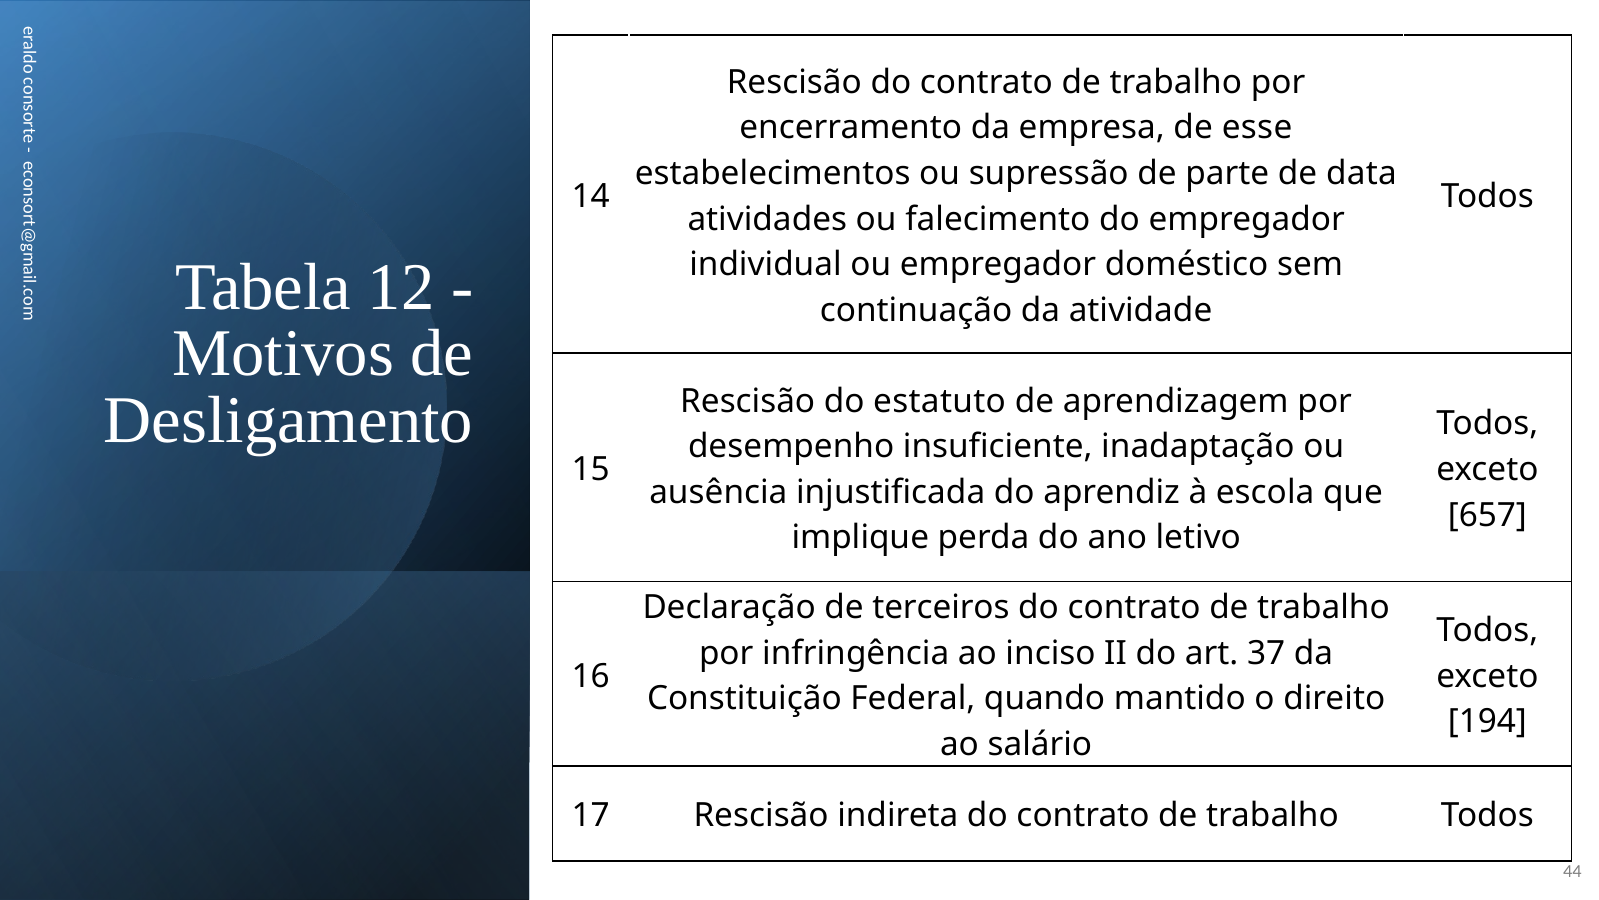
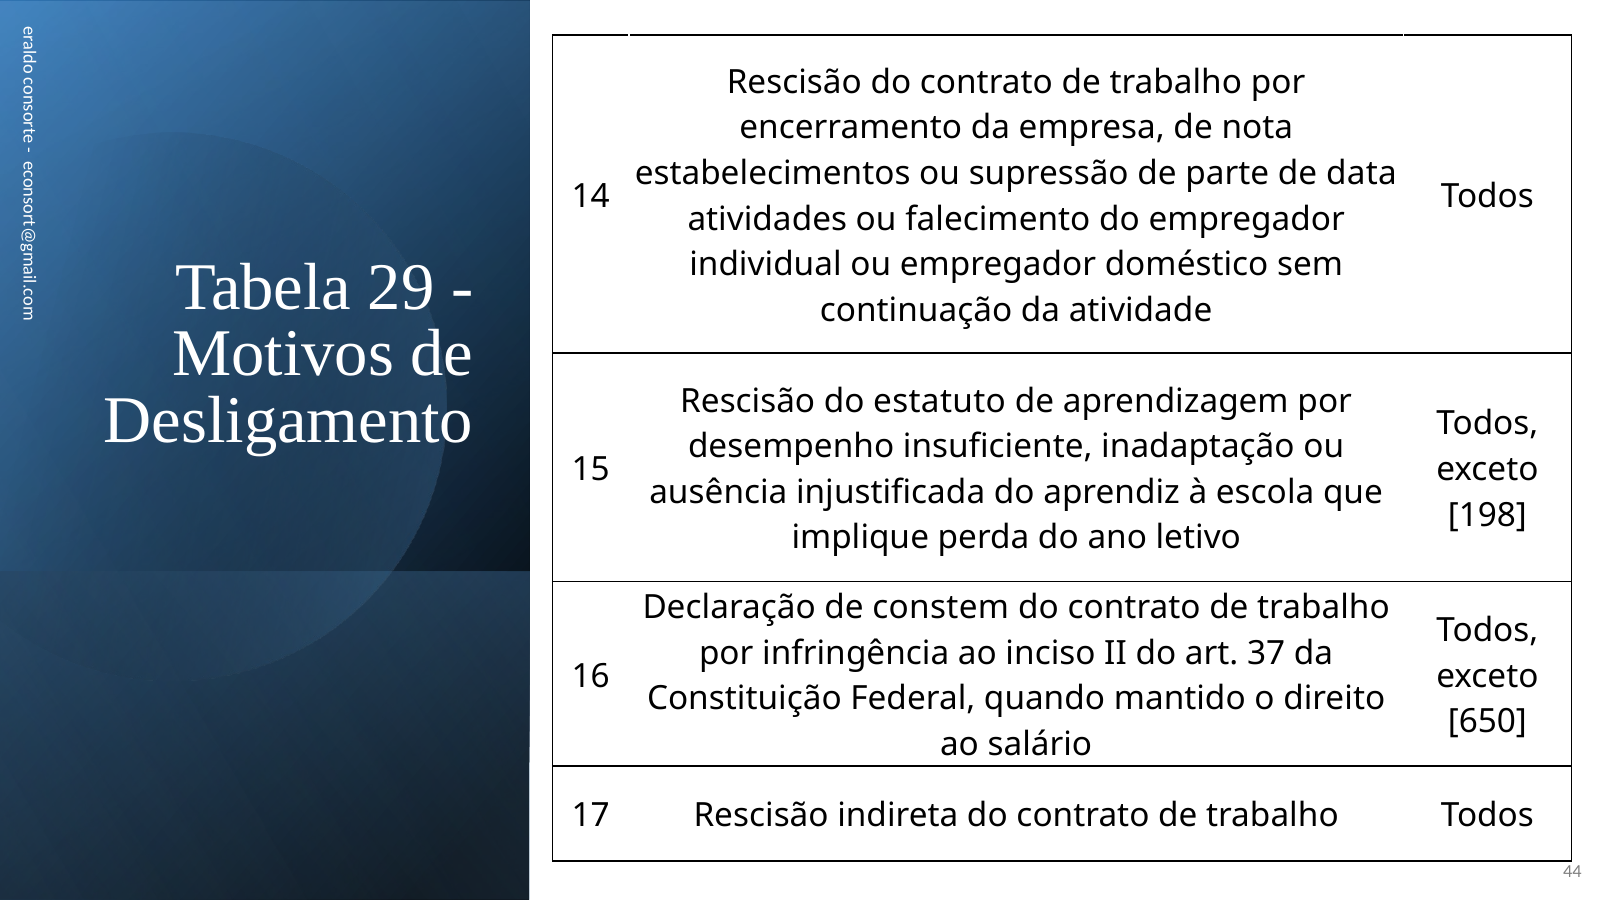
esse: esse -> nota (1257, 128)
12: 12 -> 29 (401, 287)
657: 657 -> 198 (1487, 515)
terceiros: terceiros -> constem (941, 607)
194: 194 -> 650 (1487, 721)
